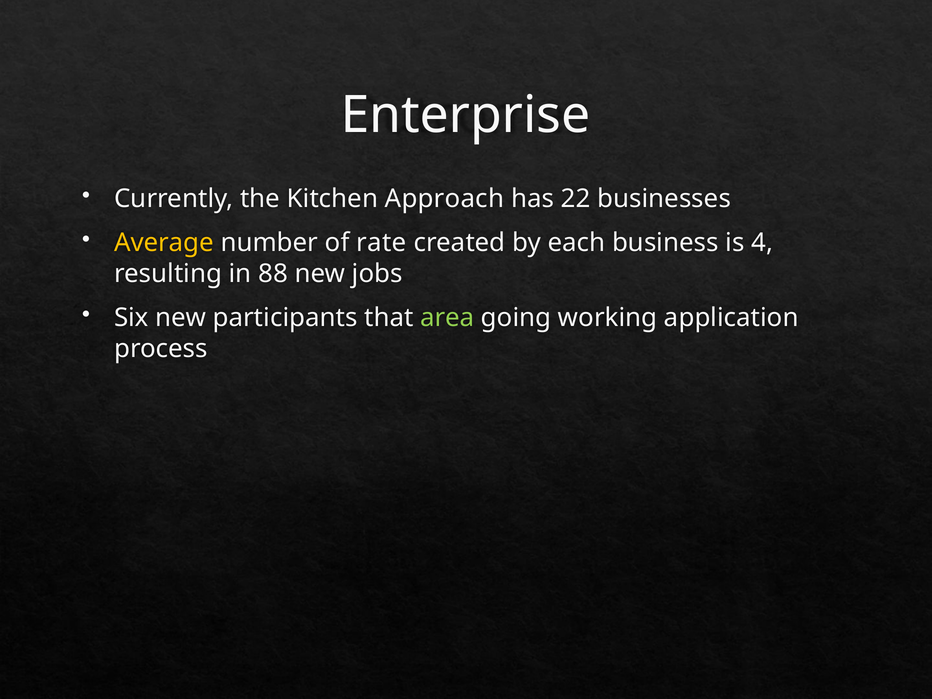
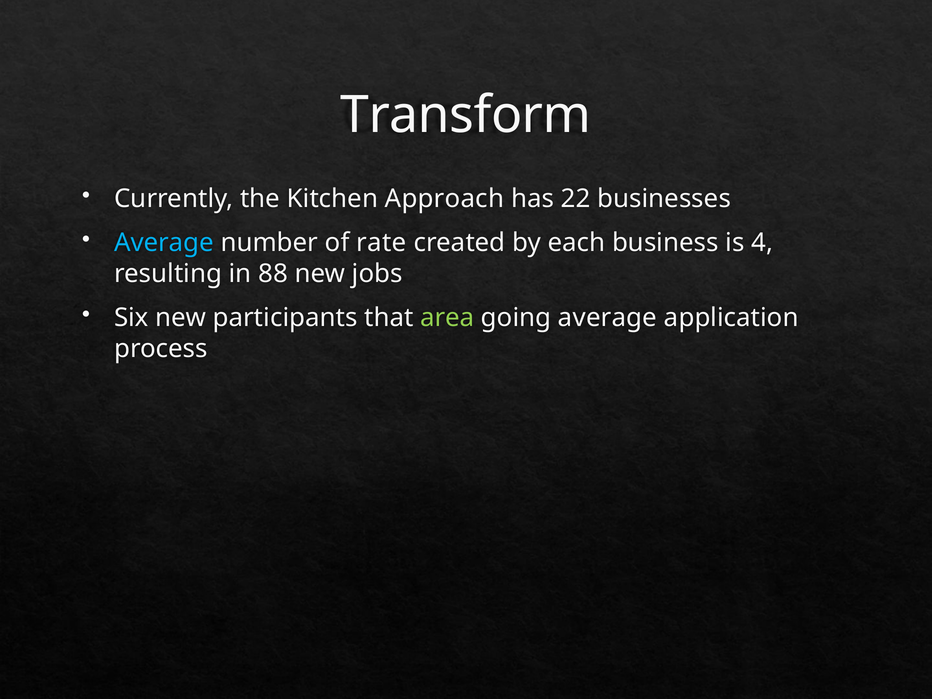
Enterprise: Enterprise -> Transform (466, 115)
Average colour: yellow -> light blue (164, 243)
going working: working -> average (608, 318)
